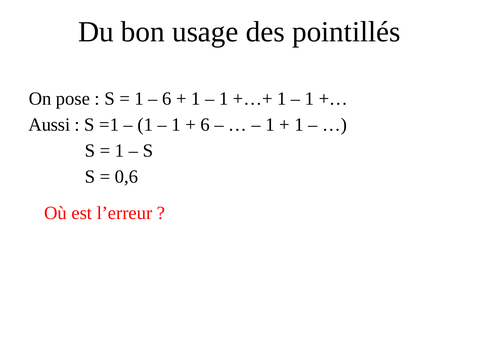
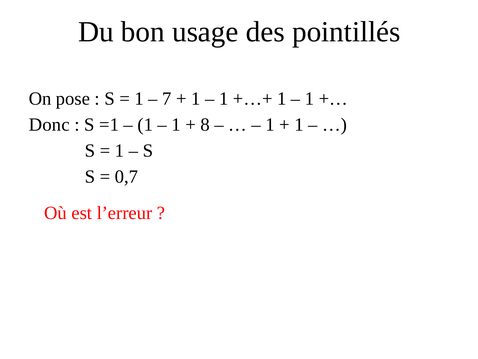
6: 6 -> 7 (167, 98)
Aussi: Aussi -> Donc (49, 124)
6: 6 -> 8 (205, 124)
0,6: 0,6 -> 0,7 (127, 176)
